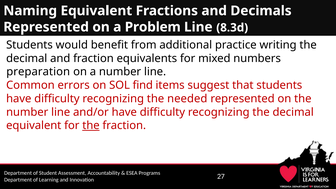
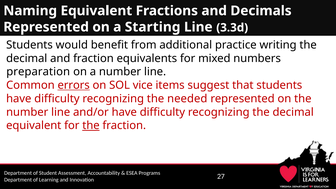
Problem: Problem -> Starting (153, 27)
8.3d: 8.3d -> 3.3d (232, 28)
errors underline: none -> present (74, 85)
find: find -> vice (143, 85)
